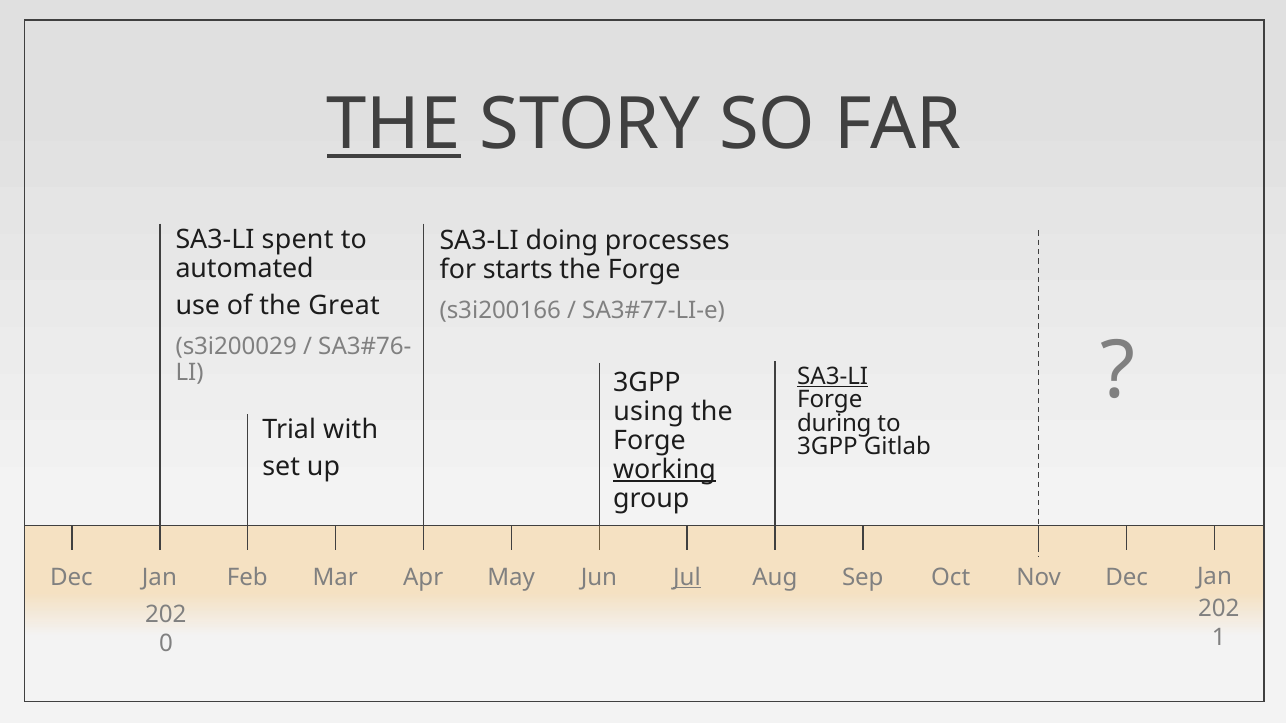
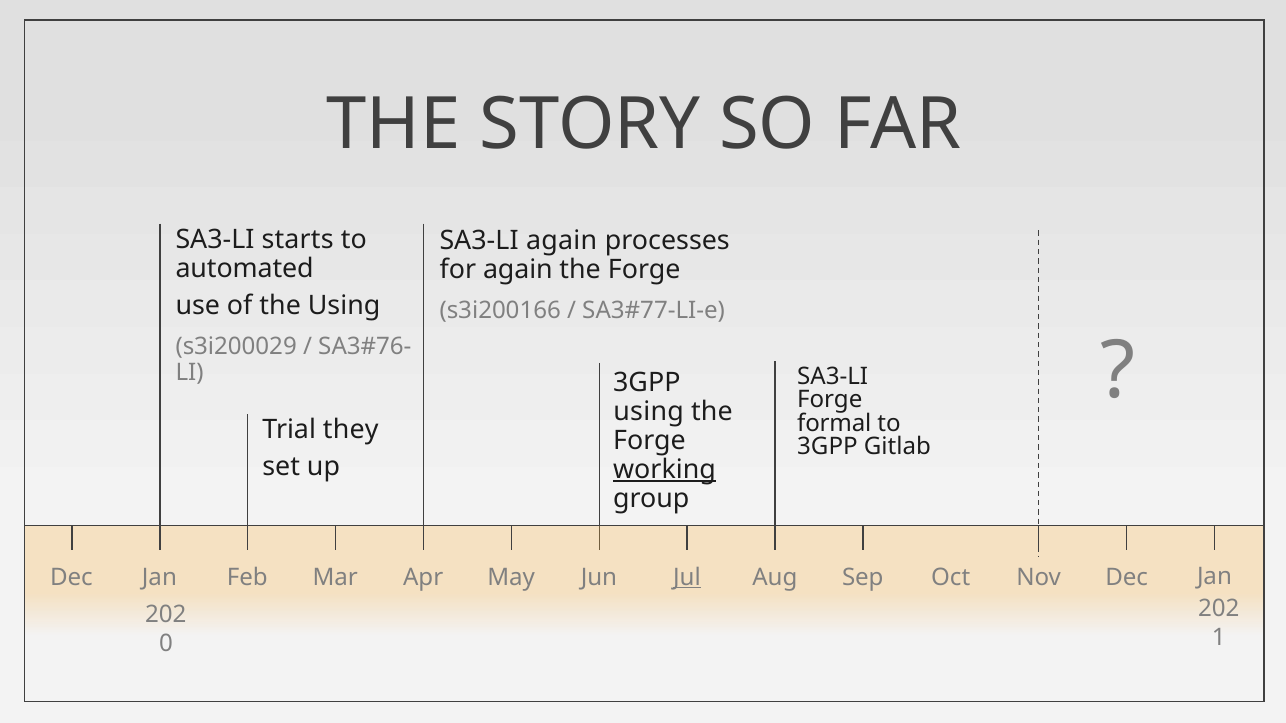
THE underline: present -> none (394, 125)
spent: spent -> starts (298, 240)
SA3-LI doing: doing -> again (562, 240)
for starts: starts -> again (518, 269)
the Great: Great -> Using (344, 306)
SA3-LI underline: present -> none (833, 377)
during: during -> formal (834, 423)
with: with -> they (351, 430)
